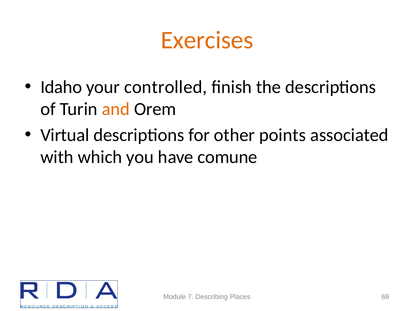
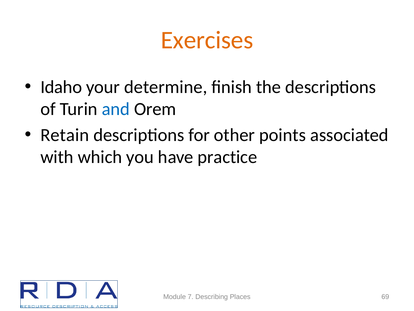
controlled: controlled -> determine (166, 87)
and colour: orange -> blue (116, 109)
Virtual: Virtual -> Retain (65, 135)
comune: comune -> practice (227, 157)
